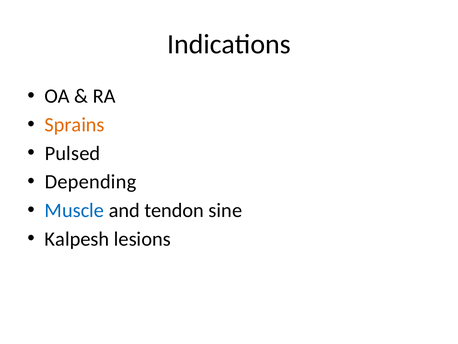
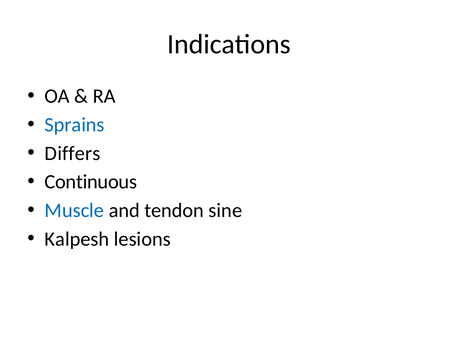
Sprains colour: orange -> blue (75, 125)
Pulsed: Pulsed -> Differs (73, 153)
Depending: Depending -> Continuous (91, 182)
